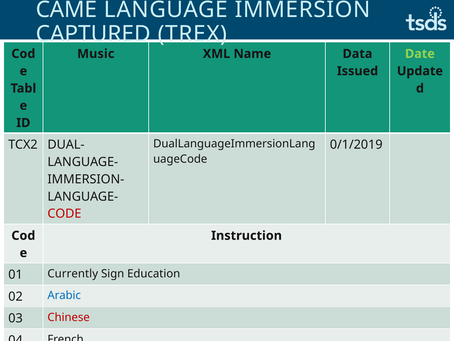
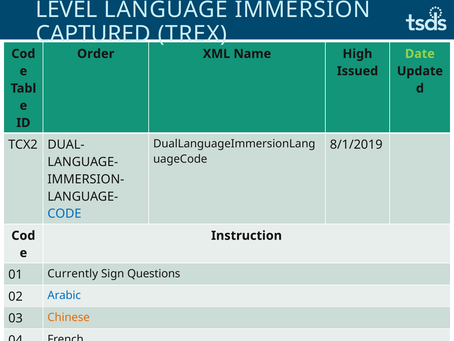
CAME: CAME -> LEVEL (66, 9)
Music: Music -> Order (96, 54)
Data: Data -> High (357, 54)
0/1/2019: 0/1/2019 -> 8/1/2019 (356, 145)
CODE colour: red -> blue (64, 214)
Sign Education: Education -> Questions (154, 273)
Chinese colour: red -> orange (69, 317)
